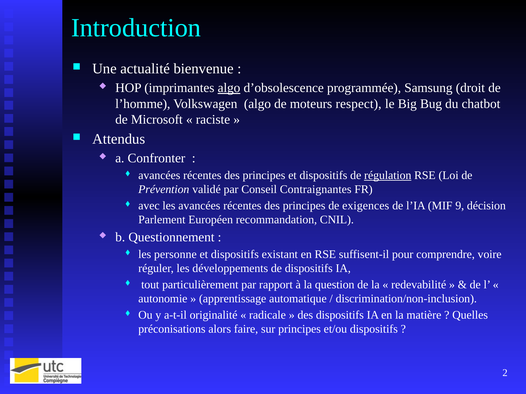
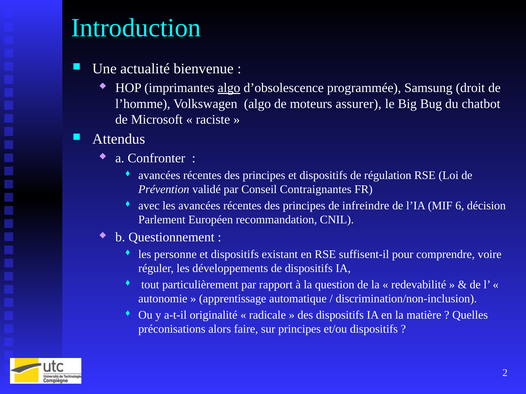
respect: respect -> assurer (359, 104)
régulation underline: present -> none (388, 176)
exigences: exigences -> infreindre (366, 206)
9: 9 -> 6 (460, 206)
